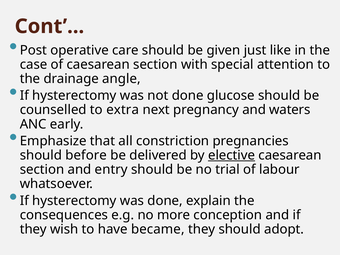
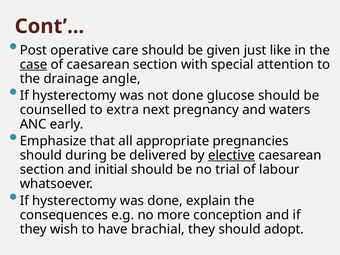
case underline: none -> present (34, 64)
constriction: constriction -> appropriate (173, 141)
before: before -> during (86, 155)
entry: entry -> initial (111, 170)
became: became -> brachial (158, 229)
